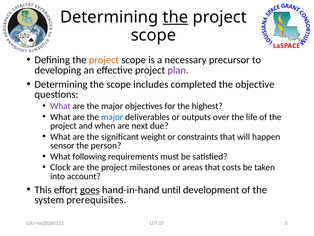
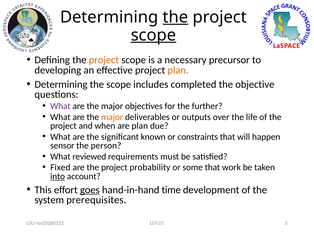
scope underline: none -> present (154, 35)
plan colour: purple -> orange (178, 70)
highest: highest -> further (207, 106)
major colour: blue -> orange (112, 117)
are next: next -> plan (140, 126)
weight: weight -> known (153, 136)
following: following -> reviewed (89, 156)
Clock: Clock -> Fixed (60, 167)
milestones: milestones -> probability (150, 167)
areas: areas -> some (193, 167)
costs: costs -> work (231, 167)
into underline: none -> present (58, 176)
until: until -> time (171, 189)
